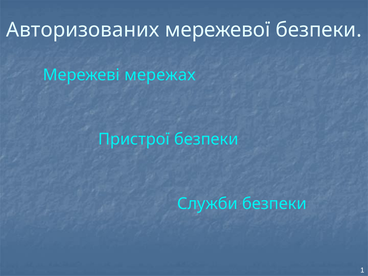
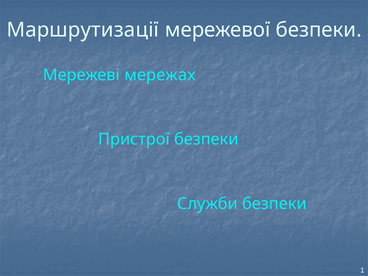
Авторизованих: Авторизованих -> Маршрутизації (83, 30)
